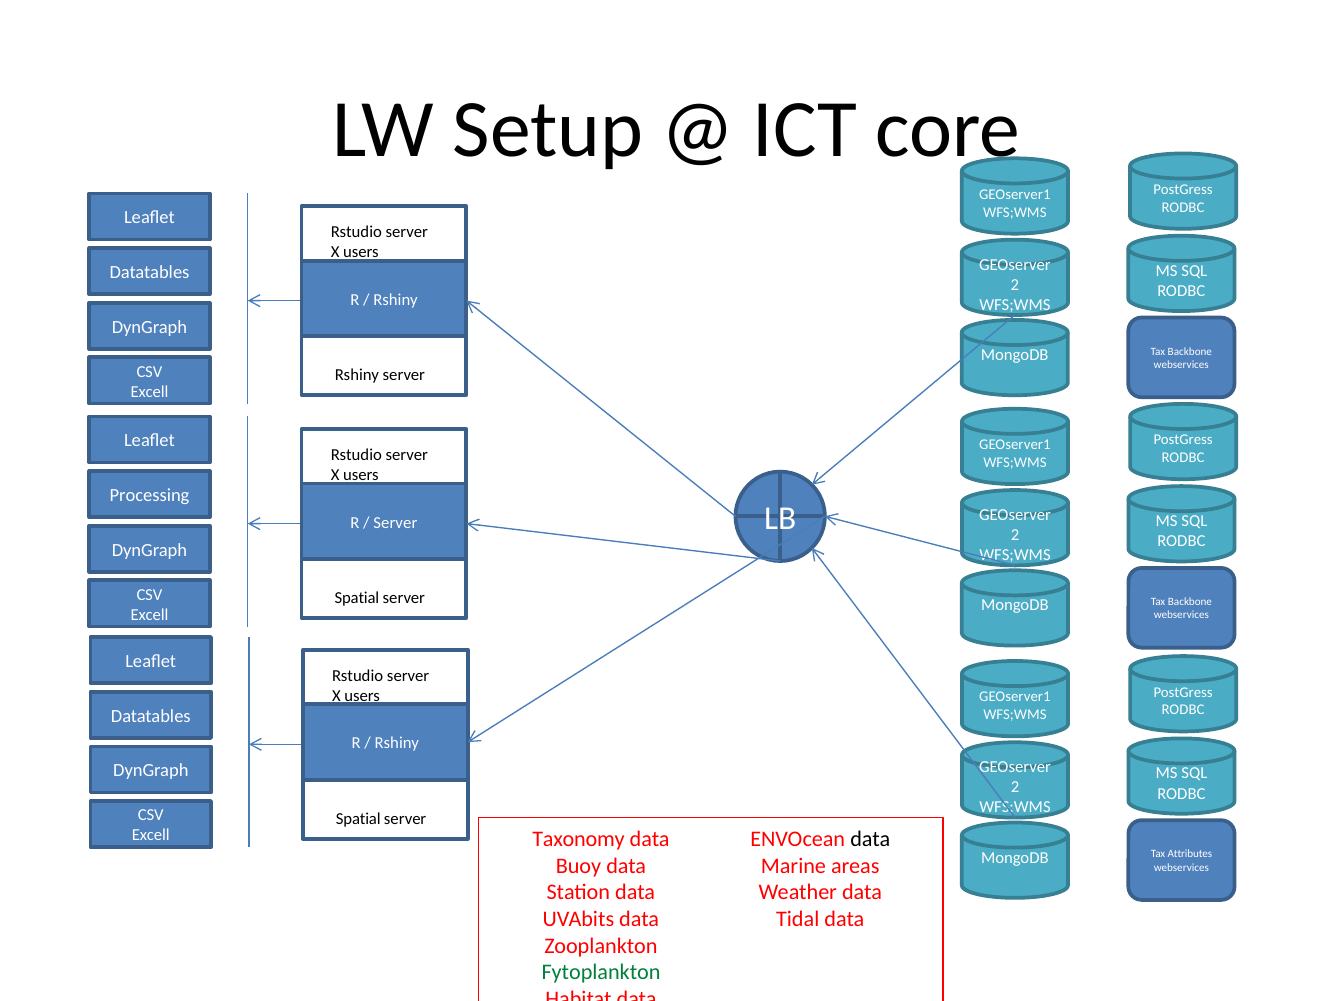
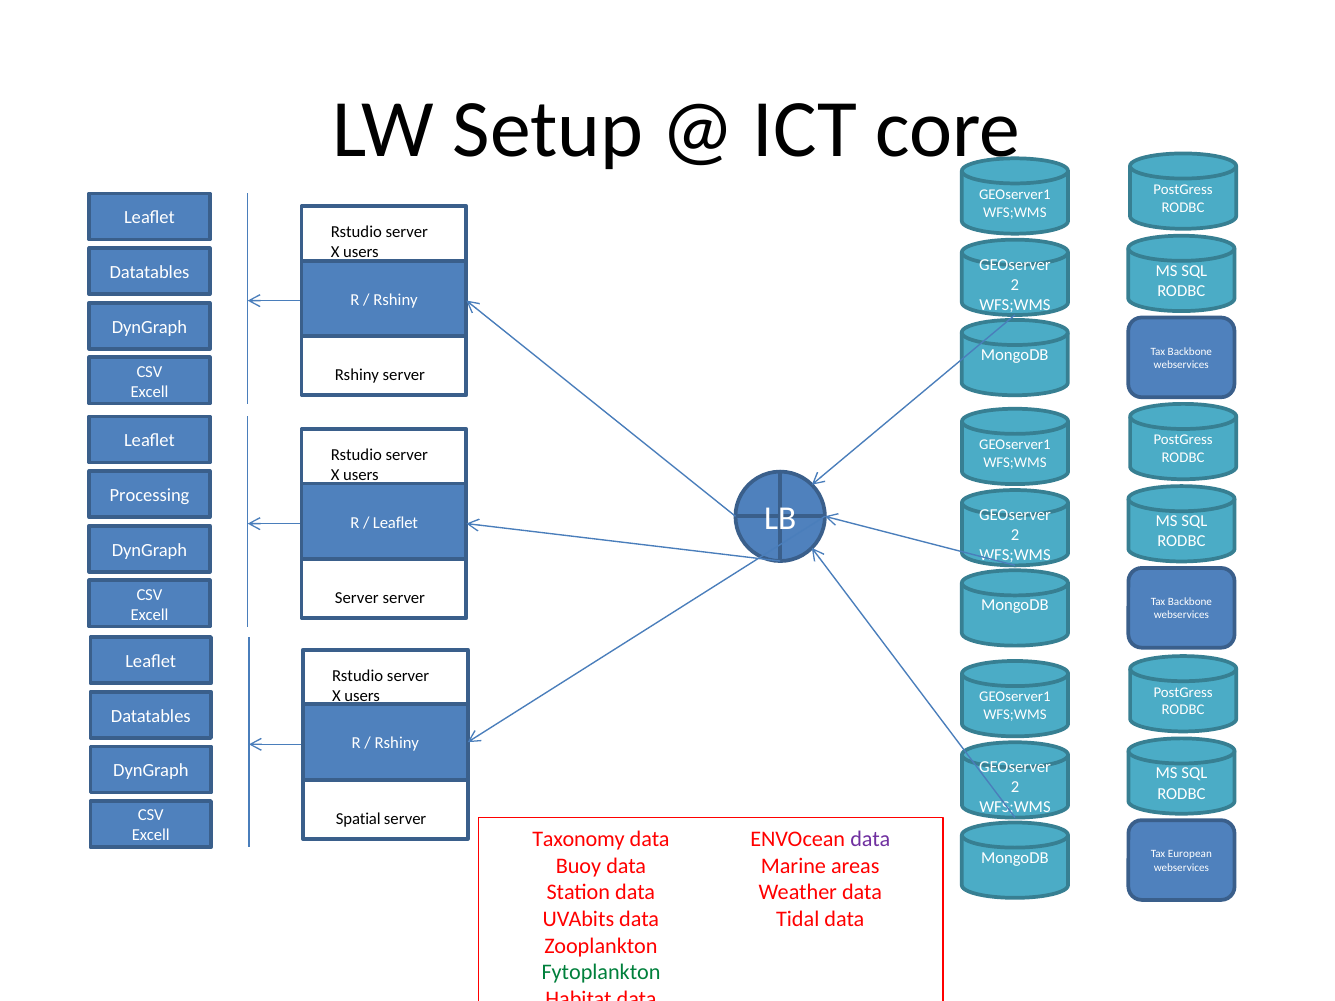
Server: Server -> Leaflet (395, 523)
Spatial: Spatial -> Server (357, 598)
data colour: black -> purple (870, 839)
Attributes: Attributes -> European (1190, 854)
